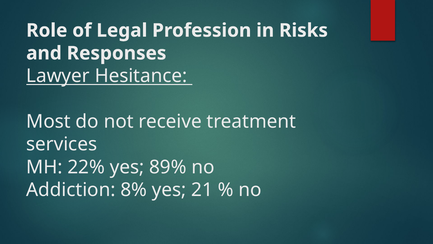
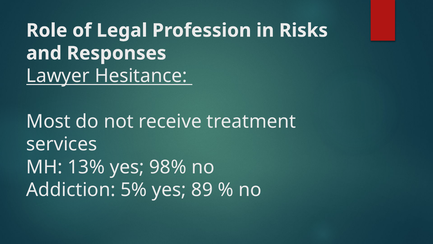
22%: 22% -> 13% (86, 167)
89%: 89% -> 98% (168, 167)
8%: 8% -> 5% (134, 190)
21: 21 -> 89 (202, 190)
